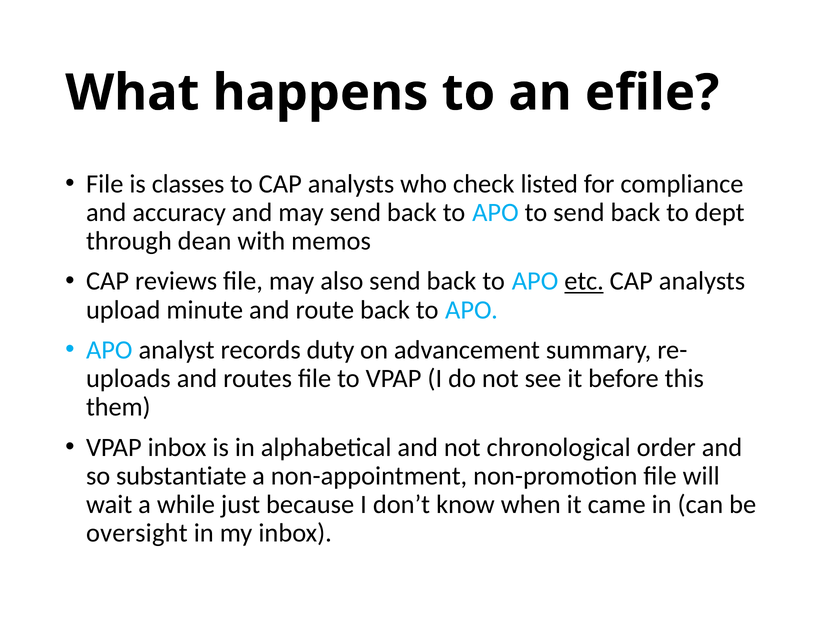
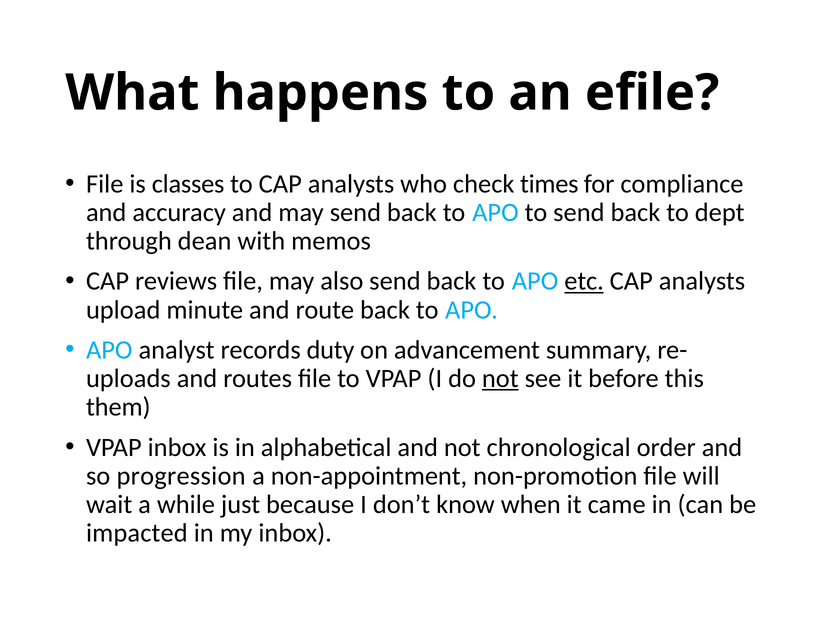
listed: listed -> times (549, 184)
not underline: none -> present (500, 378)
substantiate: substantiate -> progression (181, 476)
oversight: oversight -> impacted (137, 533)
